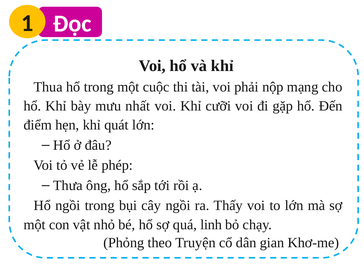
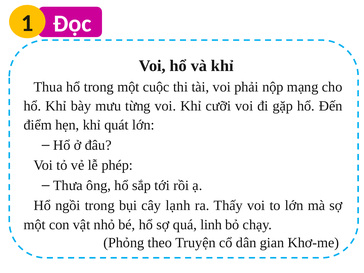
nhất: nhất -> từng (138, 106)
cây ngồi: ngồi -> lạnh (178, 206)
